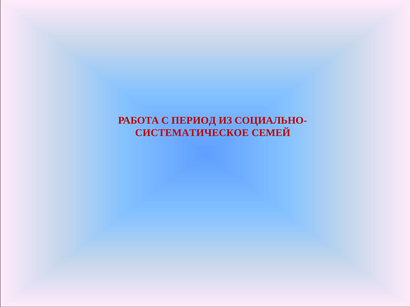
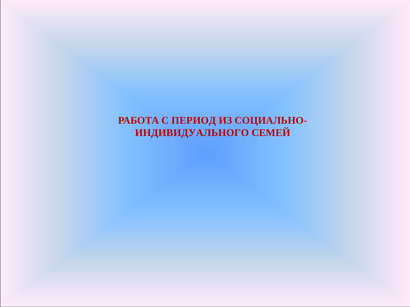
СИСТЕМАТИЧЕСКОЕ: СИСТЕМАТИЧЕСКОЕ -> ИНДИВИДУАЛЬНОГО (192, 133)
